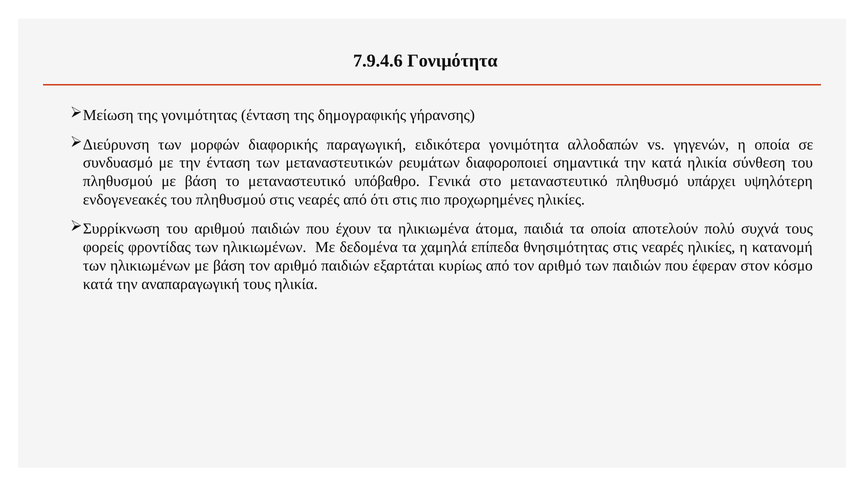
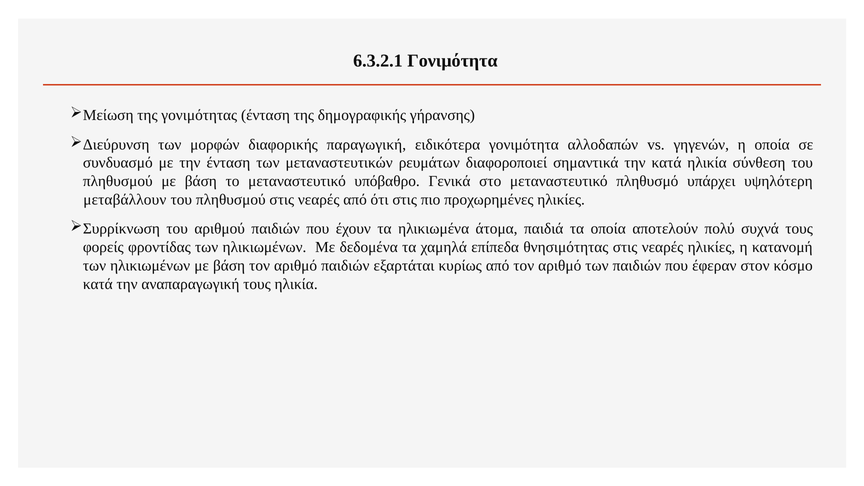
7.9.4.6: 7.9.4.6 -> 6.3.2.1 (378, 61)
ενδογενεακές: ενδογενεακές -> μεταβάλλουν (125, 200)
